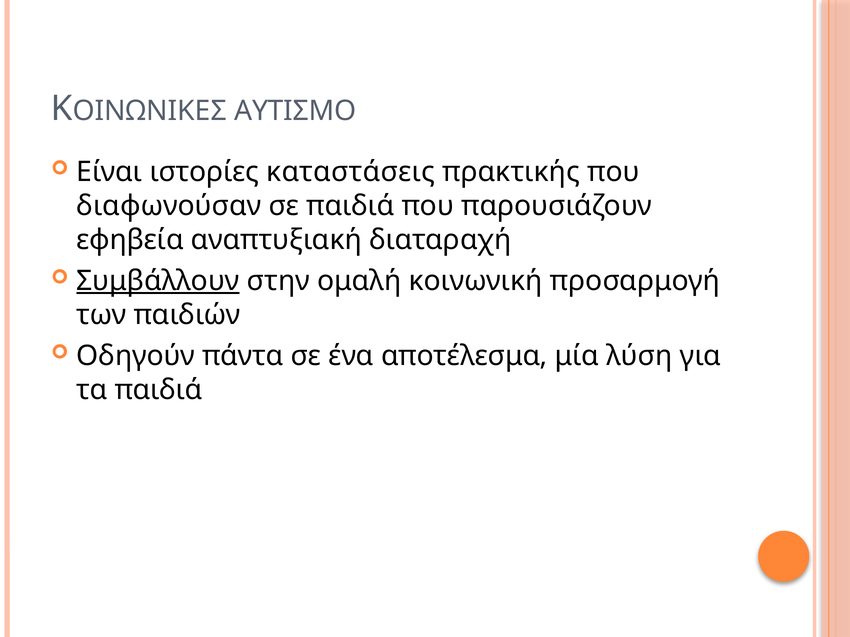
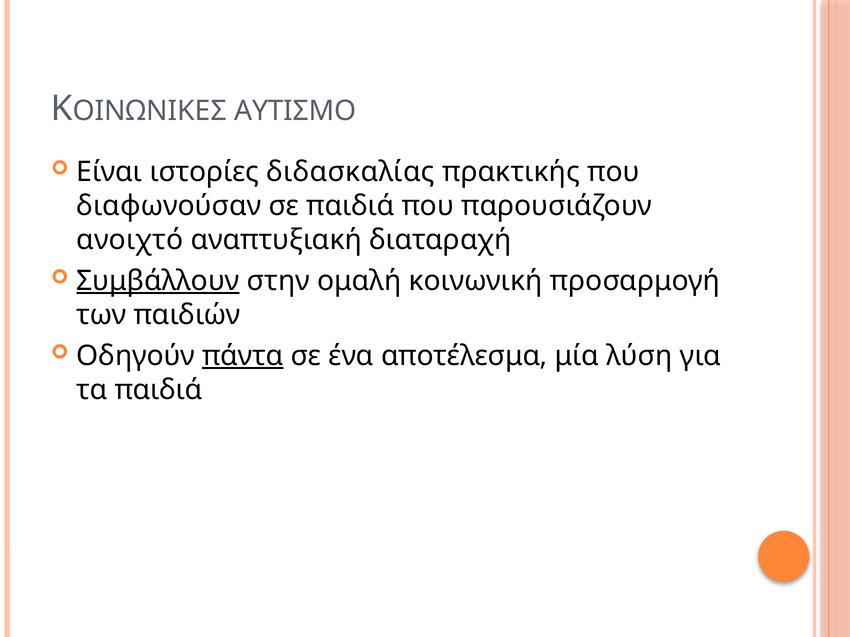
καταστάσεις: καταστάσεις -> διδασκαλίας (351, 172)
εφηβεία: εφηβεία -> ανοιχτό (130, 240)
πάντα underline: none -> present (243, 356)
